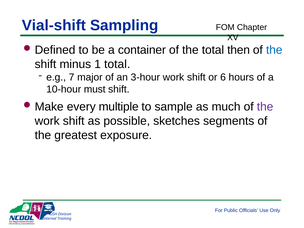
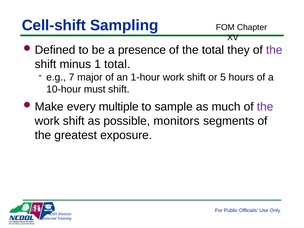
Vial-shift: Vial-shift -> Cell-shift (54, 25)
container: container -> presence (142, 50)
then: then -> they (239, 50)
the colour: blue -> purple (274, 50)
3-hour: 3-hour -> 1-hour (145, 77)
6: 6 -> 5 (223, 77)
sketches: sketches -> monitors (177, 121)
